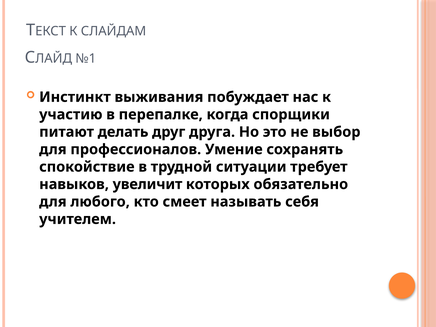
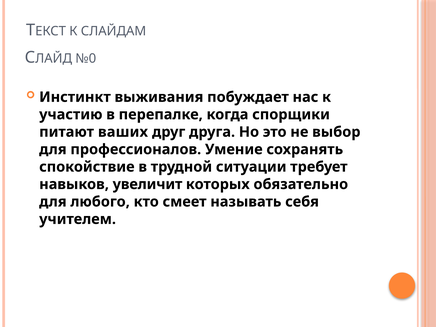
№1: №1 -> №0 (86, 58)
делать: делать -> ваших (123, 132)
